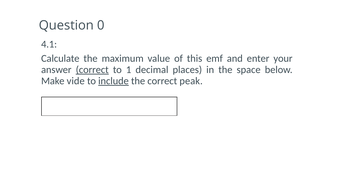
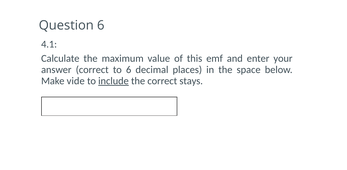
Question 0: 0 -> 6 (101, 25)
correct underline: present -> none (92, 70)
to 1: 1 -> 6 (129, 70)
peak: peak -> stays (191, 81)
